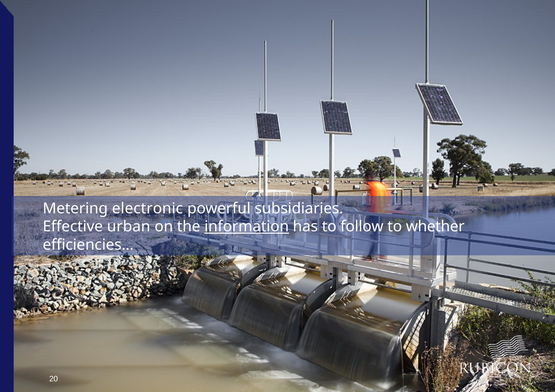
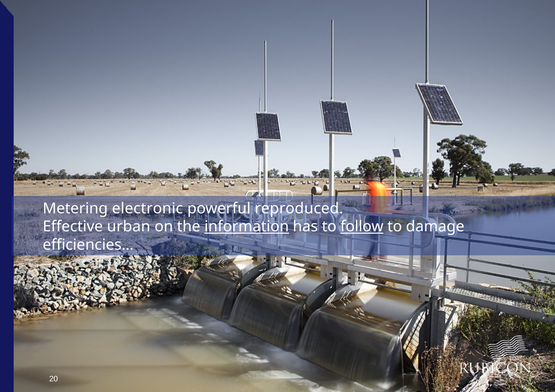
subsidiaries: subsidiaries -> reproduced (299, 209)
follow underline: none -> present (362, 227)
whether: whether -> damage (435, 227)
